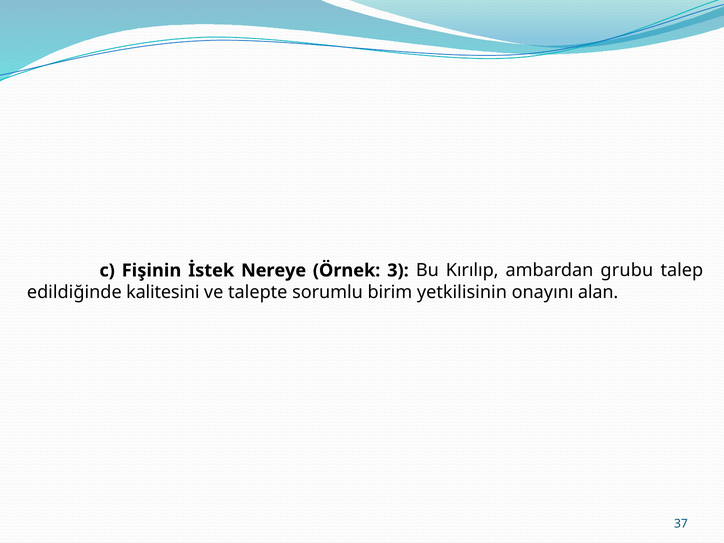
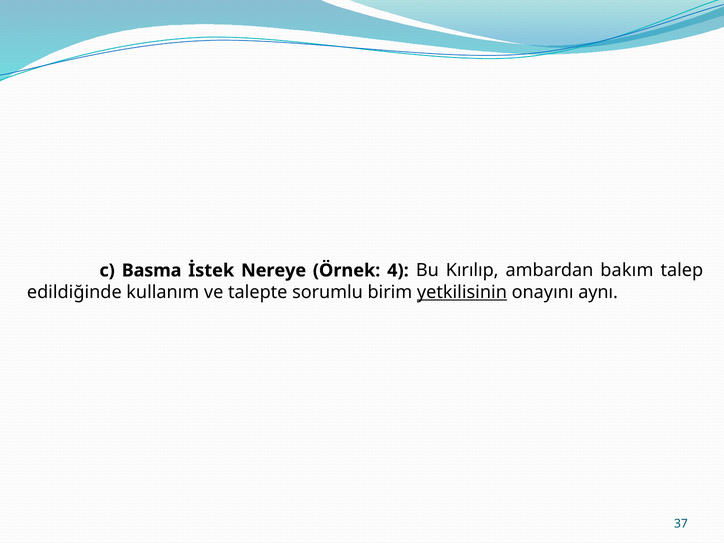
Fişinin: Fişinin -> Basma (152, 270)
3: 3 -> 4 (398, 270)
grubu: grubu -> bakım (627, 270)
kalitesini: kalitesini -> kullanım (163, 292)
yetkilisinin underline: none -> present (462, 292)
alan: alan -> aynı (598, 292)
